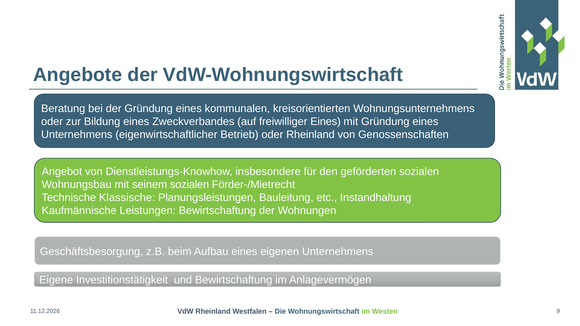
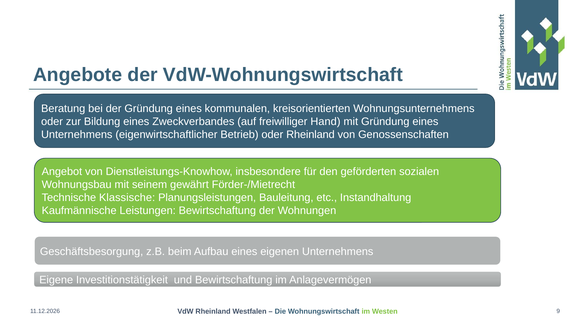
freiwilliger Eines: Eines -> Hand (325, 122)
seinem sozialen: sozialen -> gewährt (189, 185)
